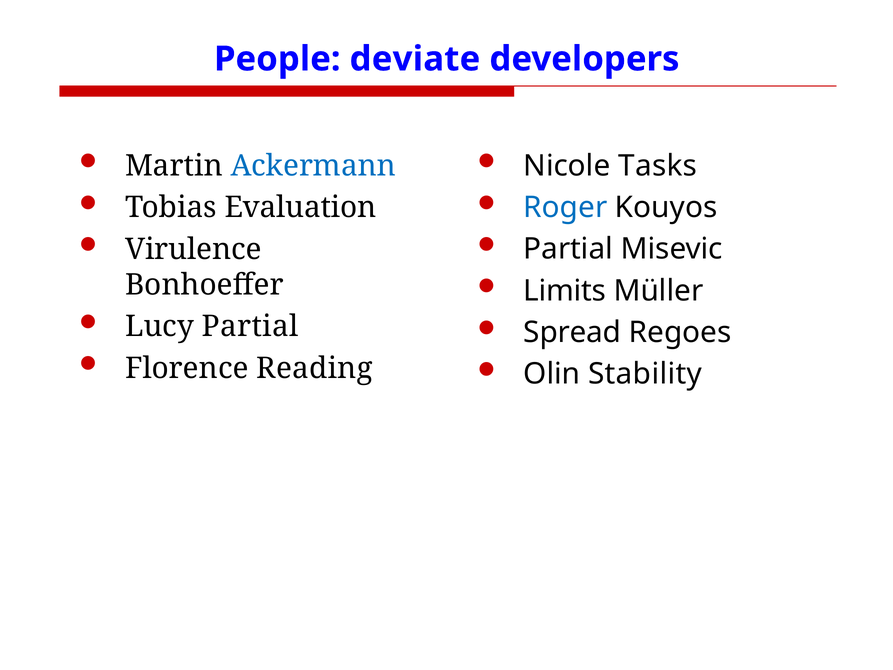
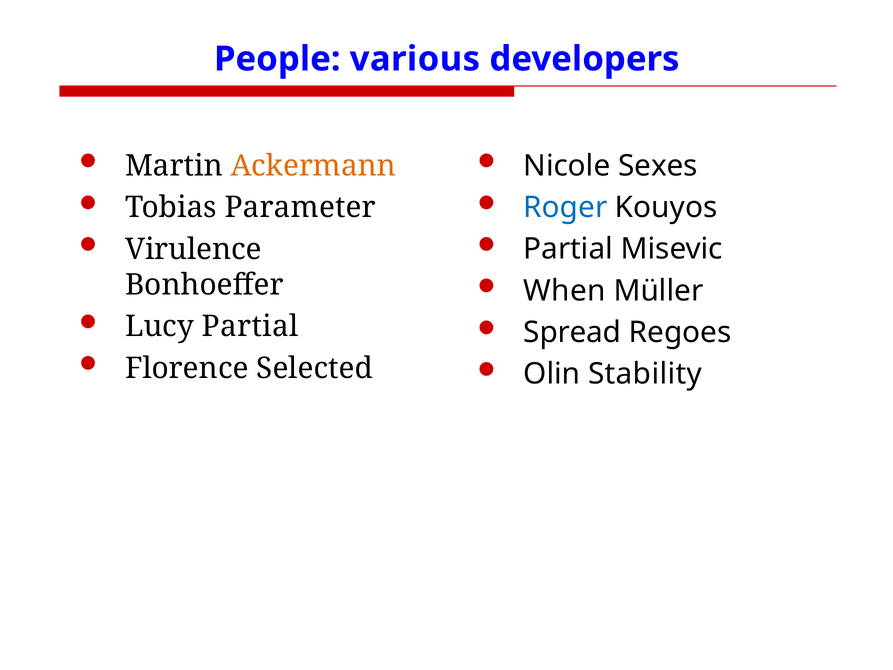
deviate: deviate -> various (415, 59)
Tasks: Tasks -> Sexes (658, 166)
Ackermann colour: blue -> orange (313, 166)
Evaluation: Evaluation -> Parameter (300, 207)
Limits: Limits -> When (565, 291)
Reading: Reading -> Selected (315, 368)
